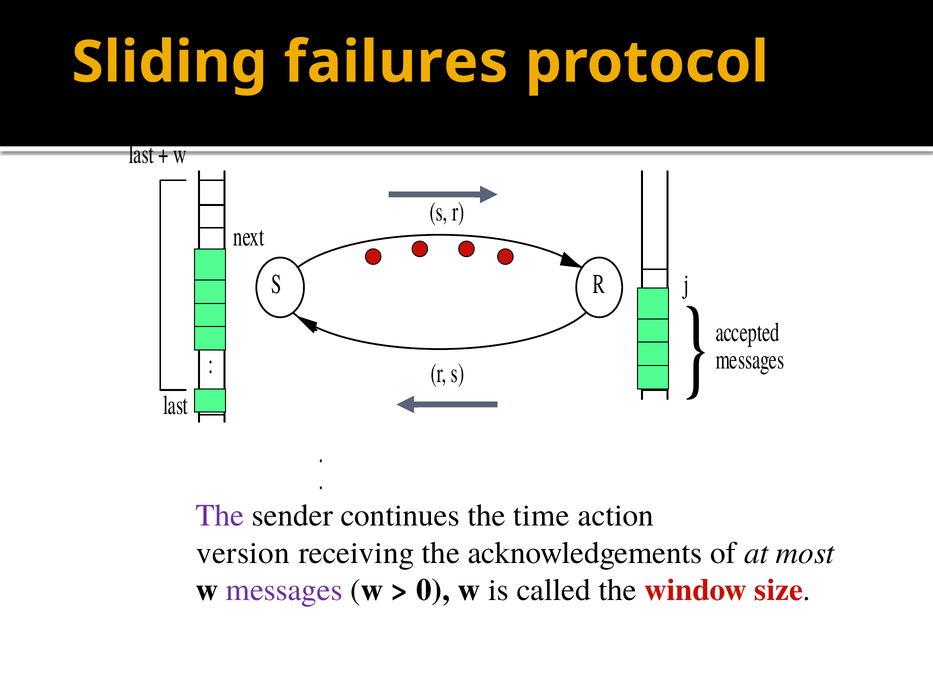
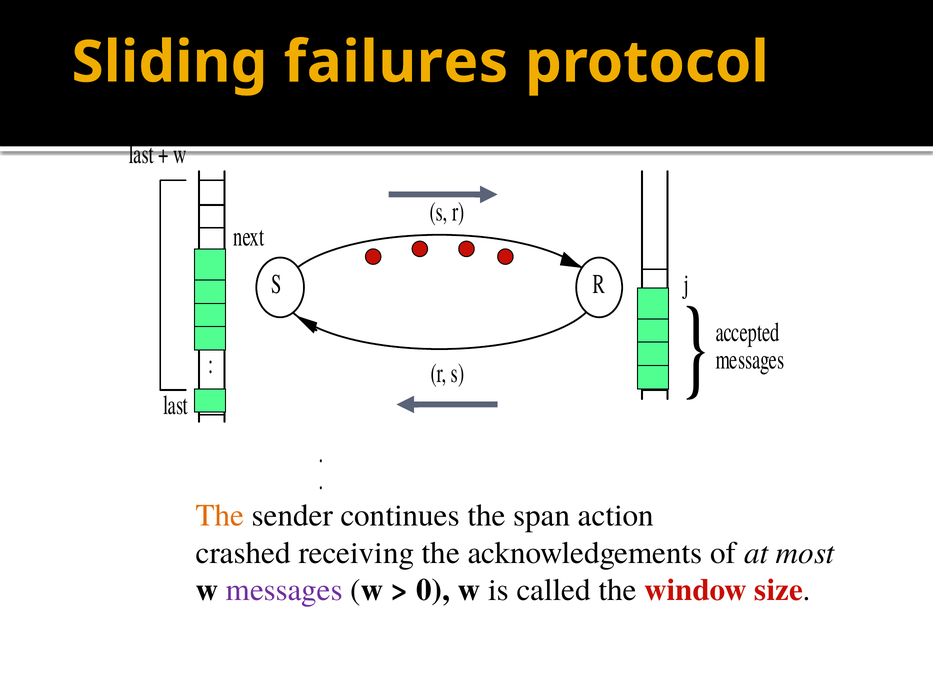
The colour: purple -> orange (220, 515)
time: time -> span (542, 515)
version: version -> crashed (243, 553)
